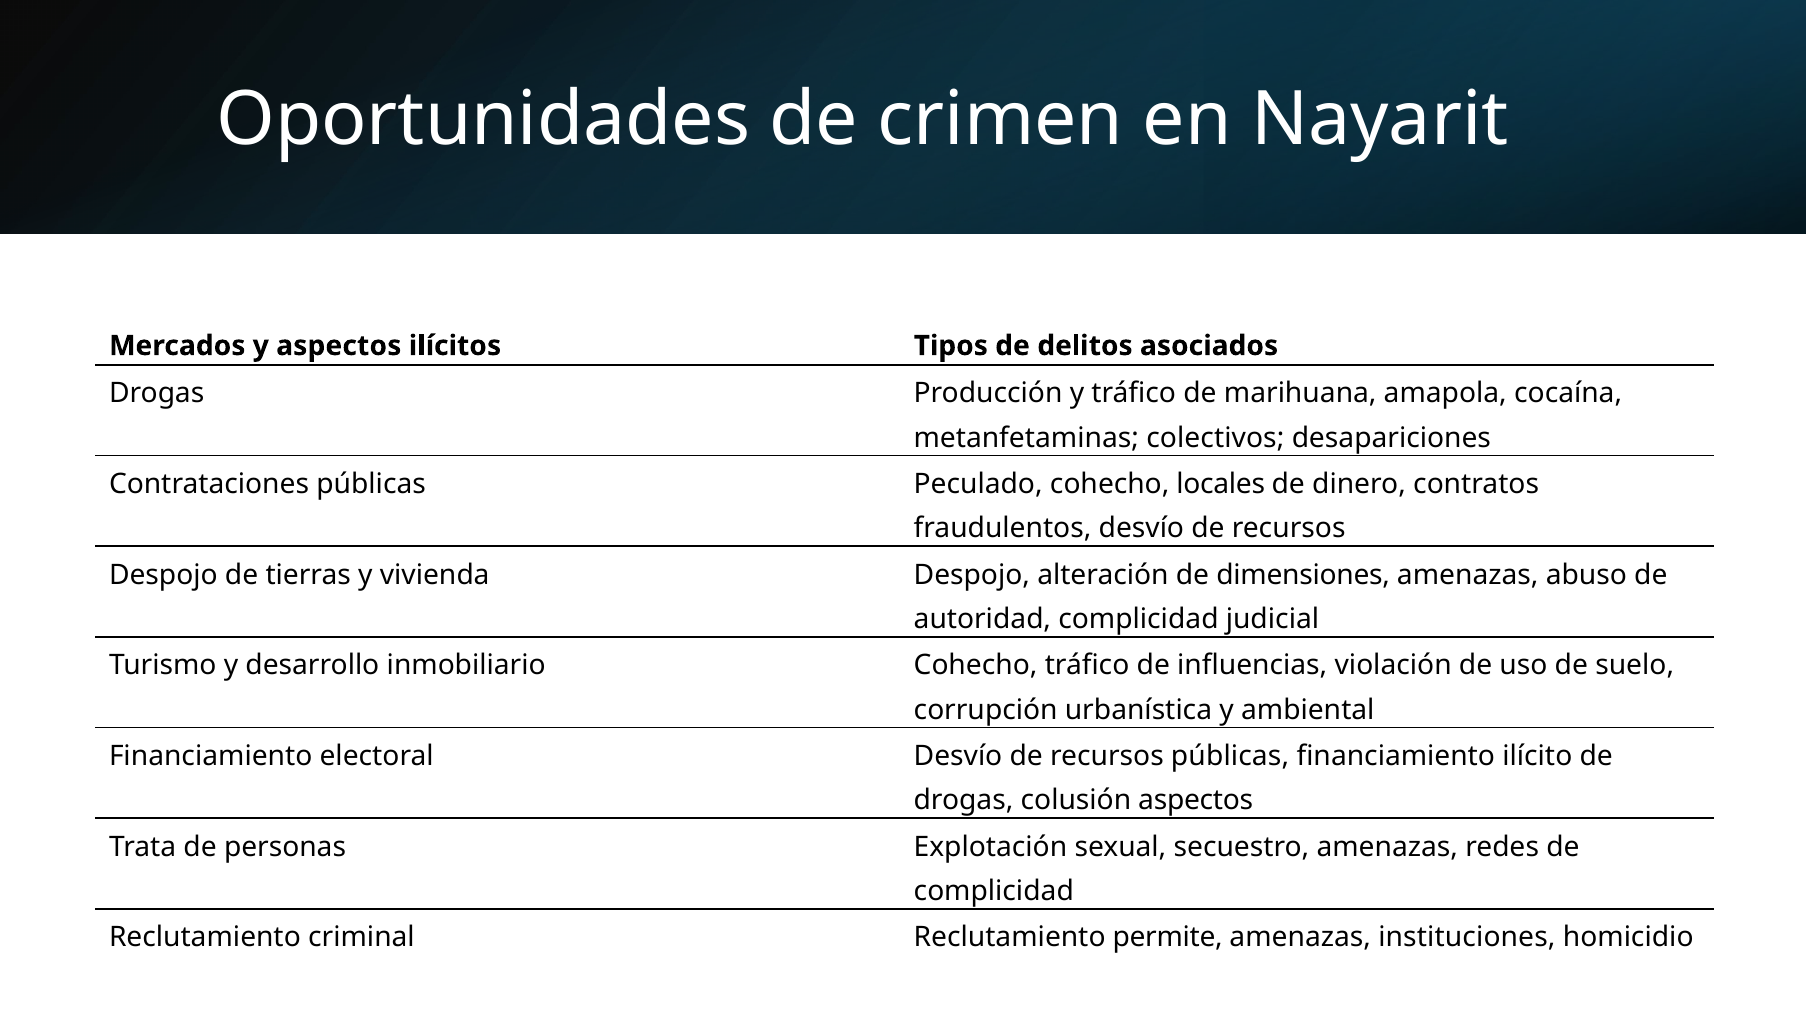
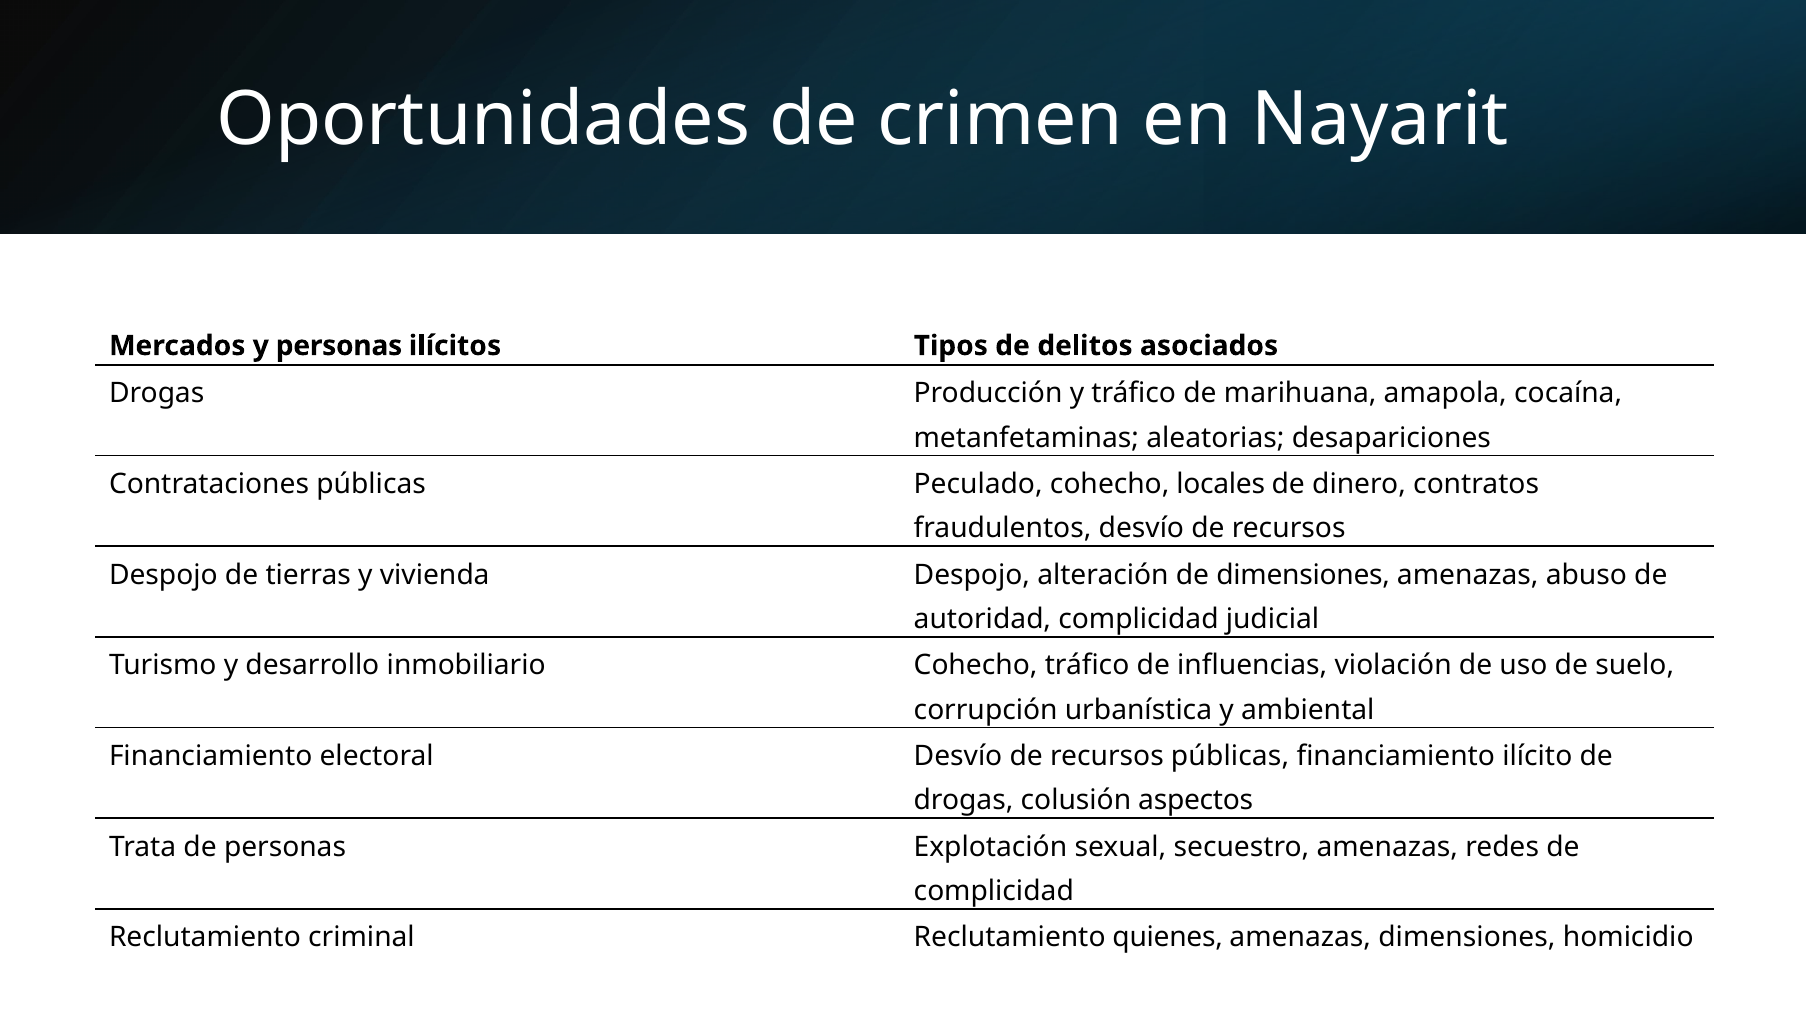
y aspectos: aspectos -> personas (339, 346)
colectivos: colectivos -> aleatorias (1215, 438)
permite: permite -> quienes (1168, 937)
amenazas instituciones: instituciones -> dimensiones (1467, 937)
